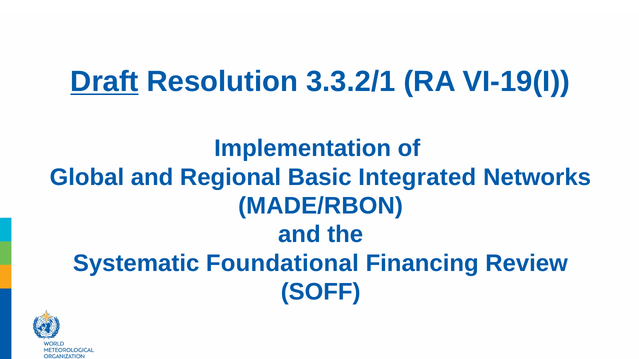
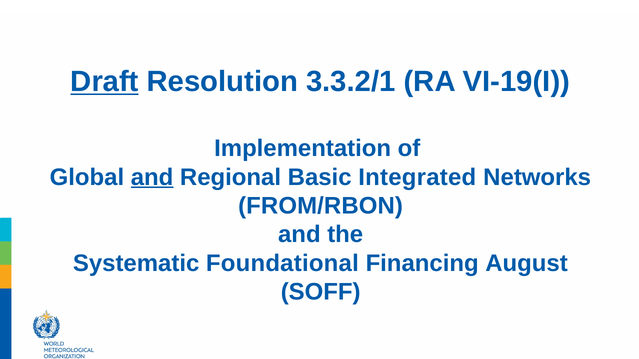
and underline: none -> present (152, 177)
MADE/RBON: MADE/RBON -> FROM/RBON (321, 206)
Review: Review -> August (527, 264)
